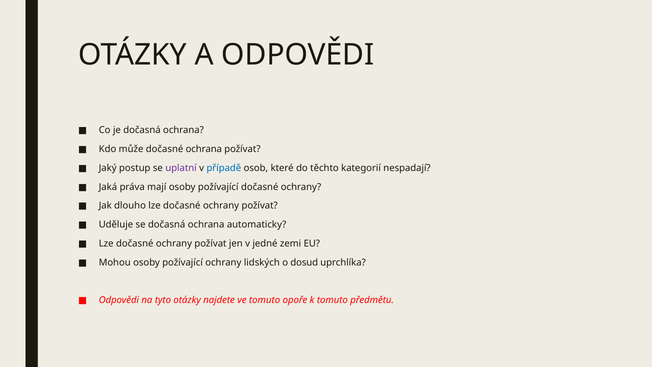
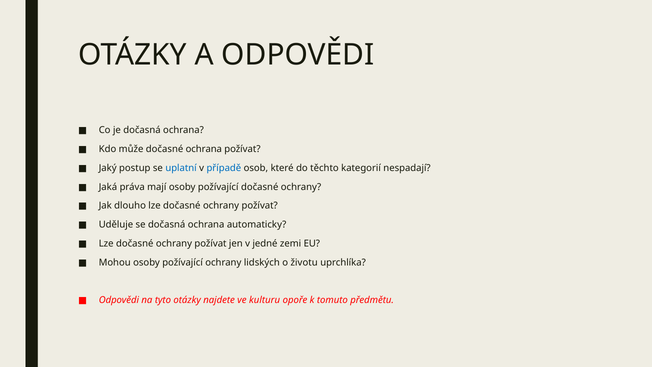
uplatní colour: purple -> blue (181, 168)
dosud: dosud -> životu (304, 262)
ve tomuto: tomuto -> kulturu (265, 300)
